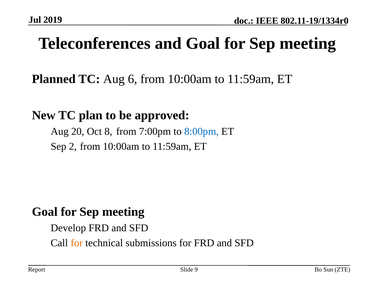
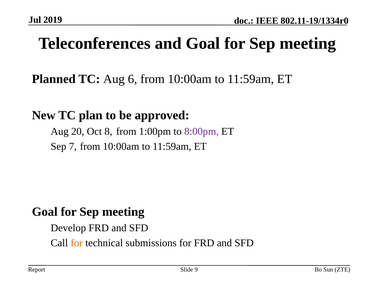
7:00pm: 7:00pm -> 1:00pm (155, 131)
8:00pm colour: blue -> purple (201, 131)
2: 2 -> 7 (73, 147)
